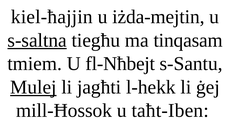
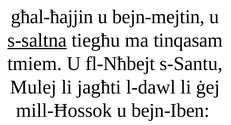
kiel-ħajjin: kiel-ħajjin -> għal-ħajjin (52, 17)
iżda-mejtin: iżda-mejtin -> bejn-mejtin (158, 17)
Mulej underline: present -> none (33, 87)
l-hekk: l-hekk -> l-dawl (151, 87)
taħt-Iben: taħt-Iben -> bejn-Iben (170, 110)
